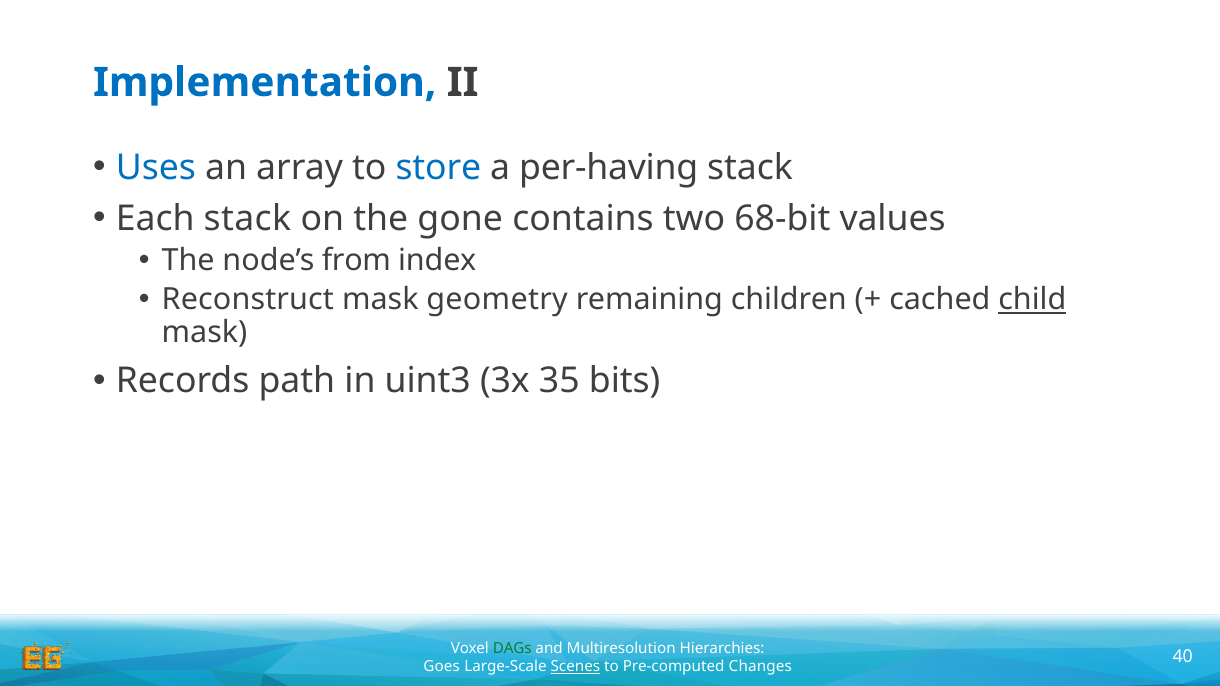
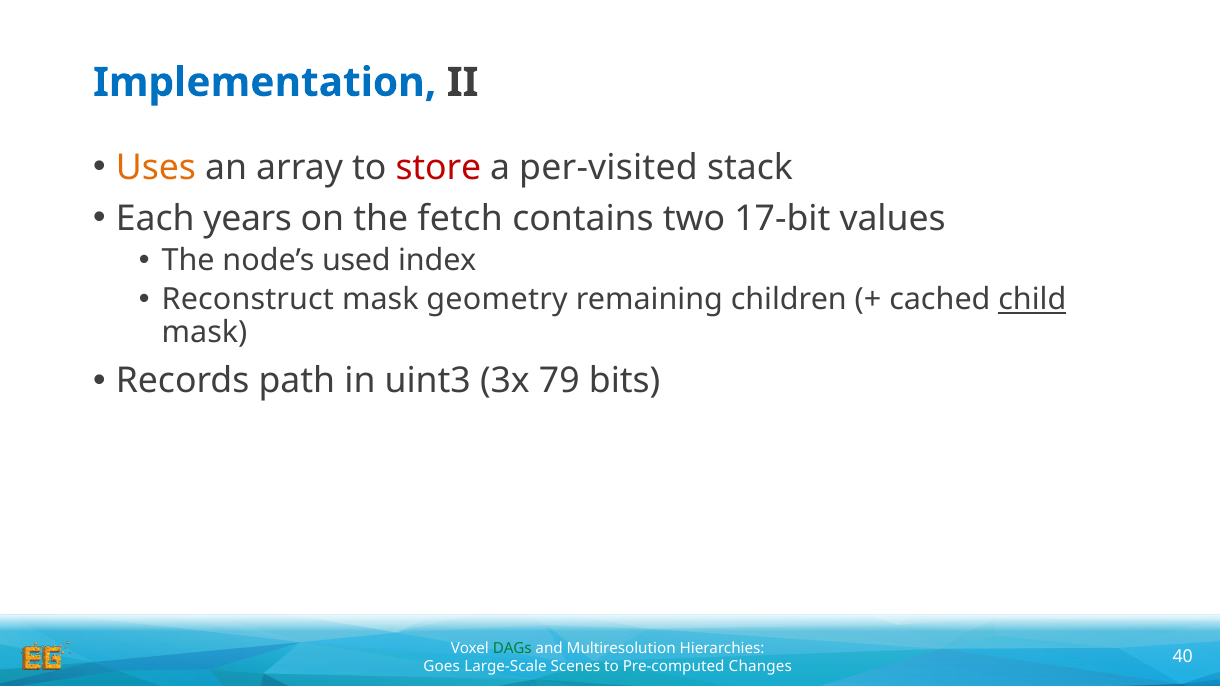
Uses colour: blue -> orange (156, 168)
store colour: blue -> red (438, 168)
per-having: per-having -> per-visited (608, 168)
Each stack: stack -> years (248, 219)
gone: gone -> fetch (460, 219)
68-bit: 68-bit -> 17-bit (782, 219)
from: from -> used (356, 261)
35: 35 -> 79 (559, 381)
Scenes underline: present -> none (575, 667)
